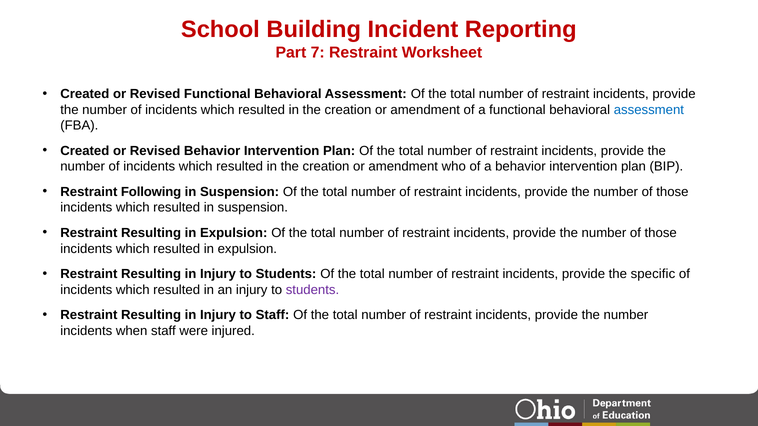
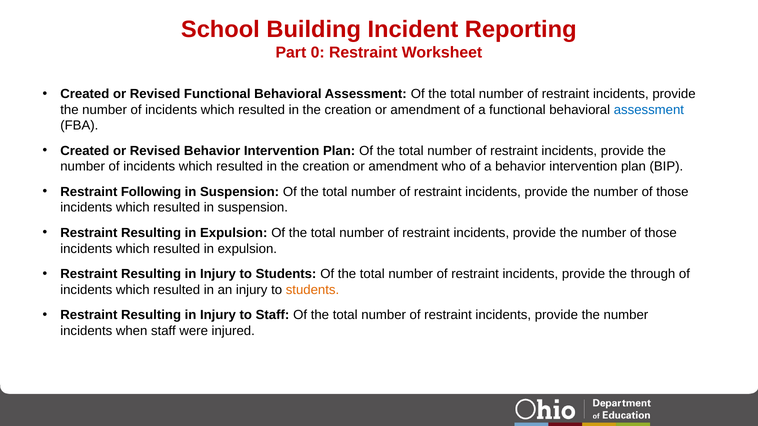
7: 7 -> 0 (318, 53)
specific: specific -> through (653, 274)
students colour: purple -> orange (312, 290)
